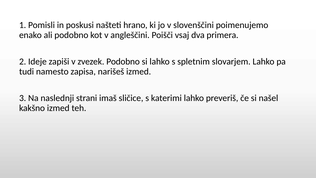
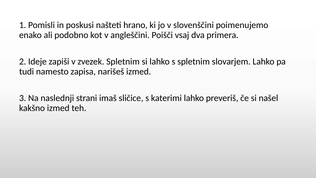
zvezek Podobno: Podobno -> Spletnim (123, 61)
